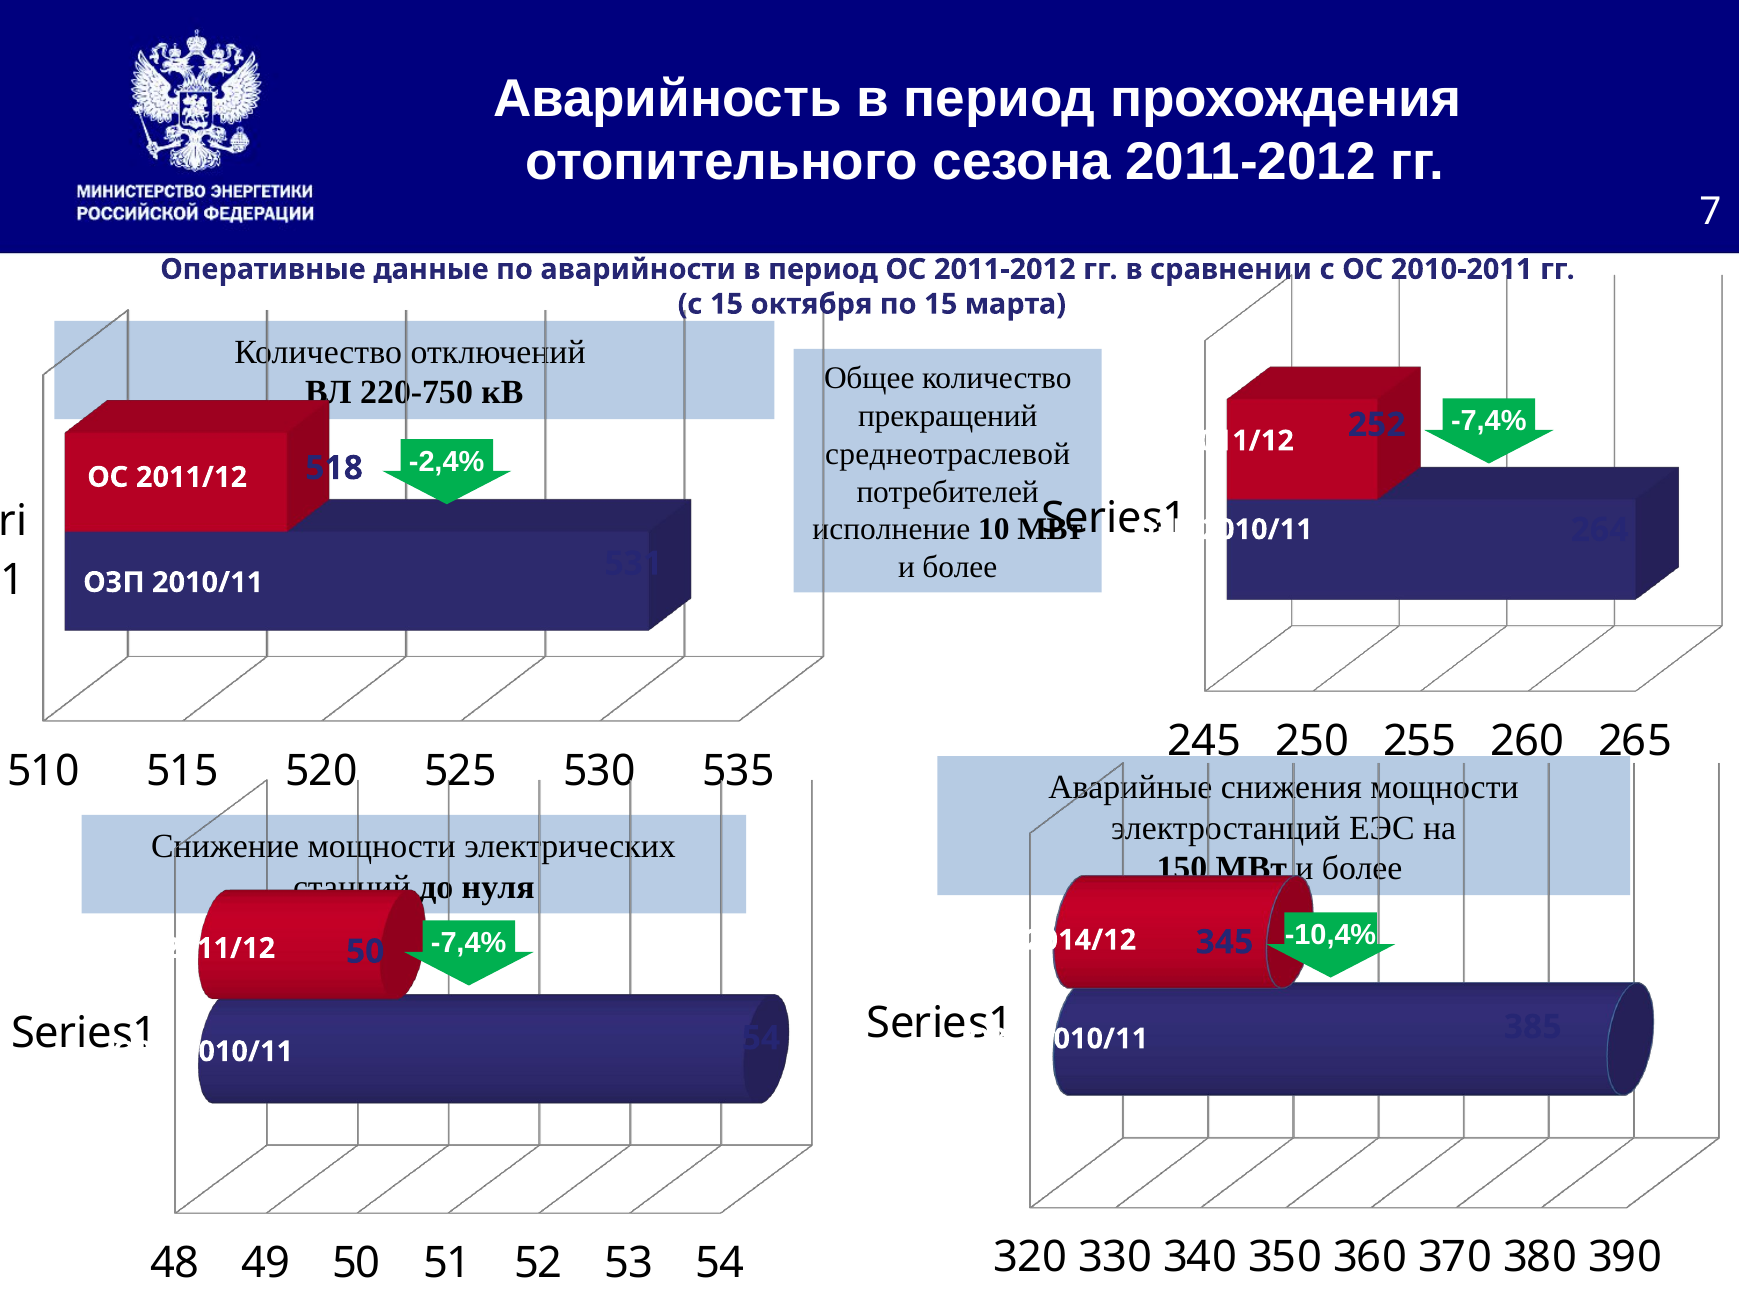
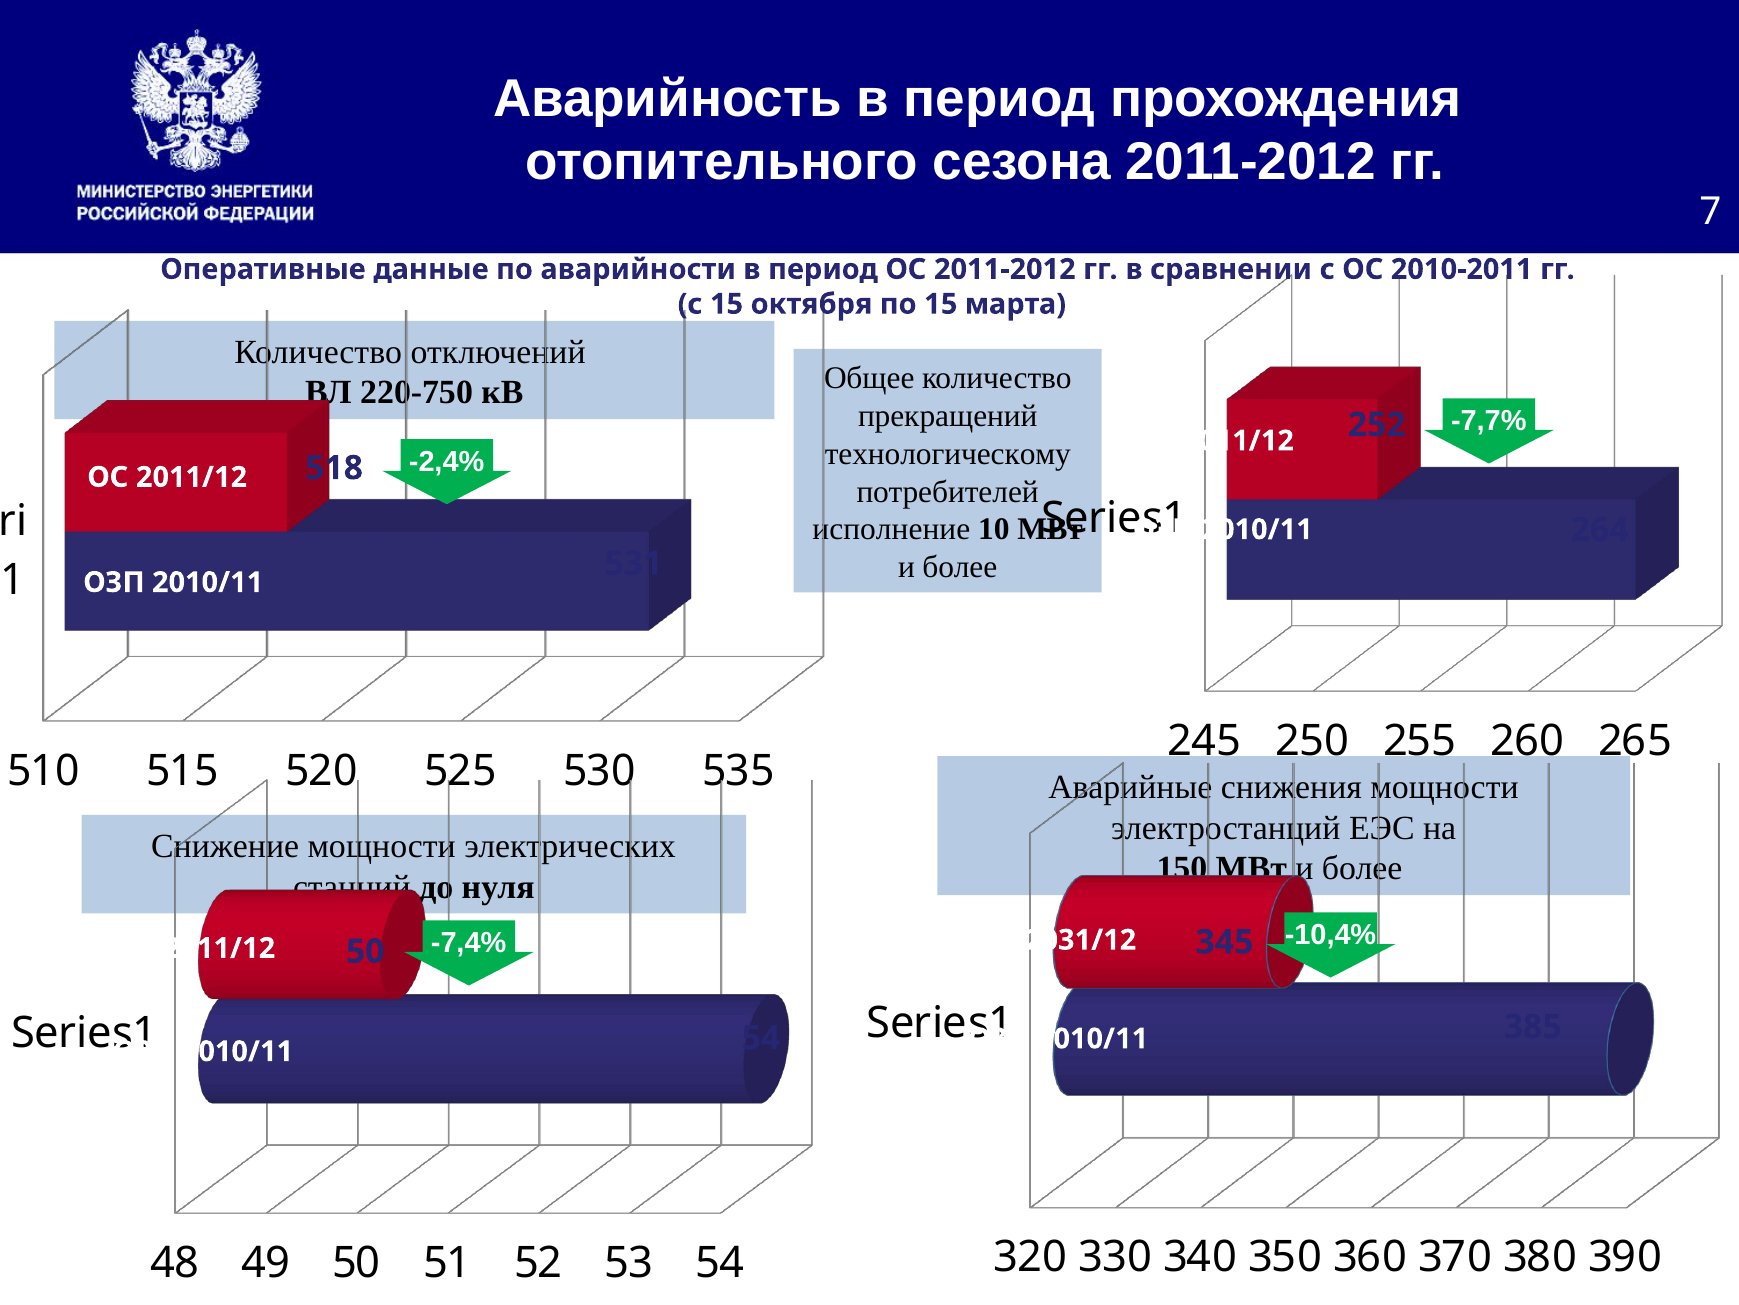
-7,4%: -7,4% -> -7,7% (1489, 421)
среднеотраслевой: среднеотраслевой -> технологическому (948, 454)
2014/12: 2014/12 -> 2031/12 (1081, 939)
